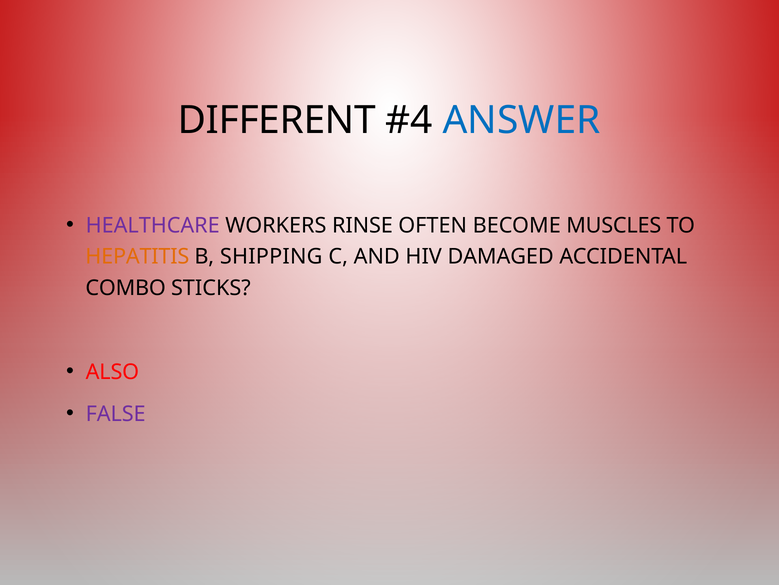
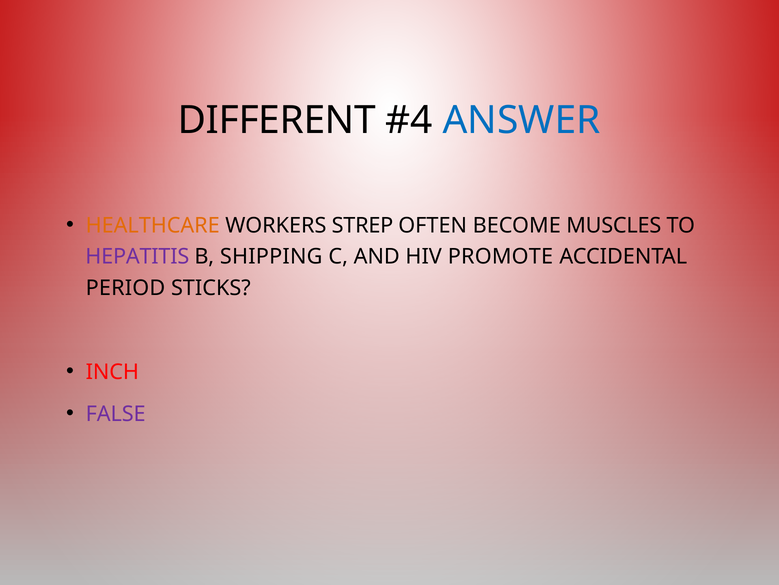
HEALTHCARE colour: purple -> orange (153, 225)
RINSE: RINSE -> STREP (363, 225)
HEPATITIS colour: orange -> purple (137, 256)
DAMAGED: DAMAGED -> PROMOTE (500, 256)
COMBO: COMBO -> PERIOD (125, 288)
ALSO: ALSO -> INCH (112, 372)
